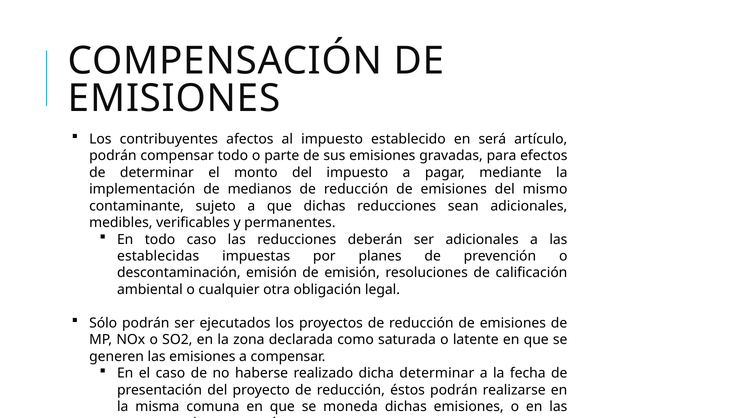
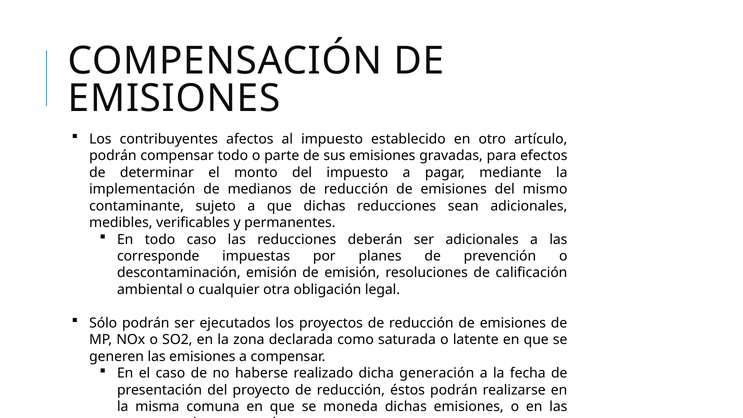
será: será -> otro (492, 139)
establecidas: establecidas -> corresponde (158, 256)
dicha determinar: determinar -> generación (437, 373)
